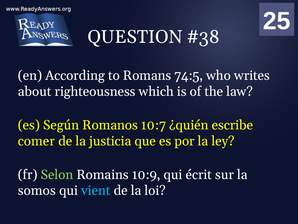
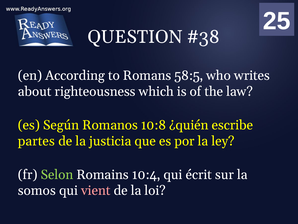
74:5: 74:5 -> 58:5 (189, 75)
10:7: 10:7 -> 10:8 (154, 125)
comer: comer -> partes (36, 141)
10:9: 10:9 -> 10:4 (146, 174)
vient colour: light blue -> pink (96, 190)
